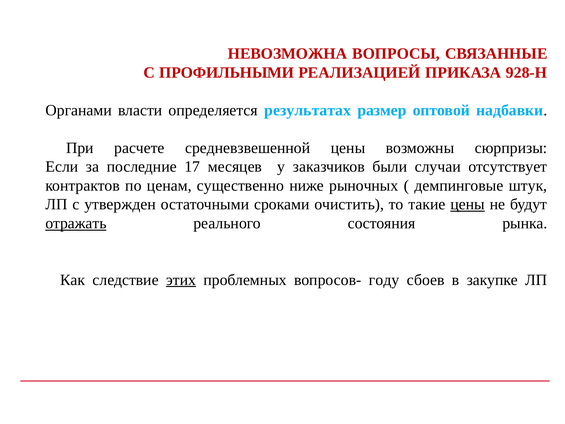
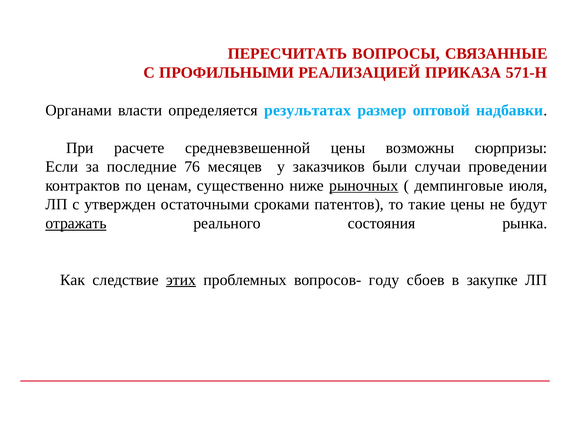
НЕВОЗМОЖНА: НЕВОЗМОЖНА -> ПЕРЕСЧИТАТЬ (288, 54)
928-Н: 928-Н -> 571-Н (526, 72)
17: 17 -> 76 (192, 167)
отсутствует: отсутствует -> проведении (508, 167)
рыночных underline: none -> present (364, 185)
штук: штук -> июля (528, 185)
очистить: очистить -> патентов (349, 204)
цены underline: present -> none (468, 204)
